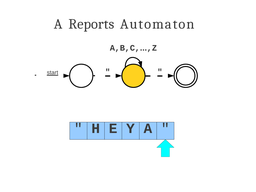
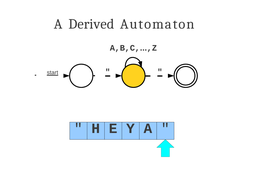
Reports: Reports -> Derived (91, 24)
